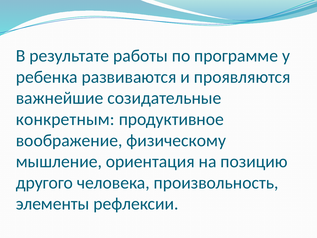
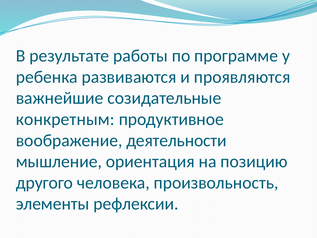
физическому: физическому -> деятельности (176, 140)
